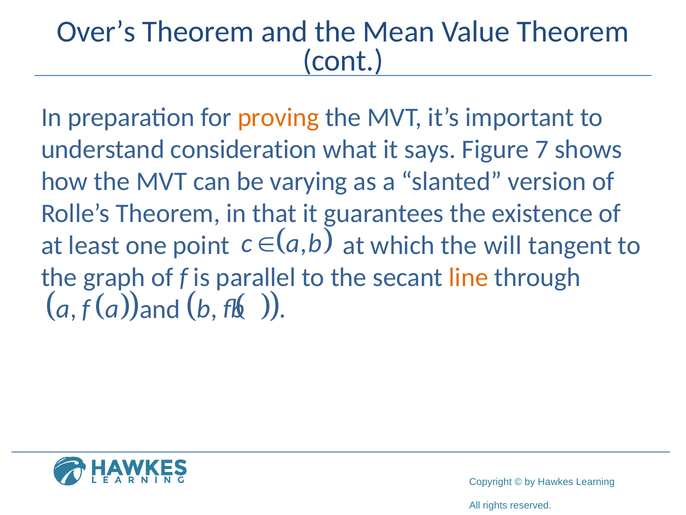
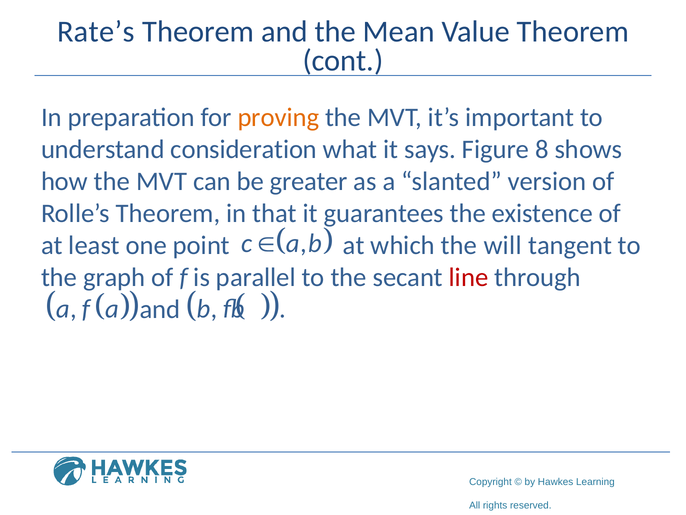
Over’s: Over’s -> Rate’s (96, 32)
7: 7 -> 8 (542, 149)
varying: varying -> greater (309, 181)
line colour: orange -> red (469, 277)
